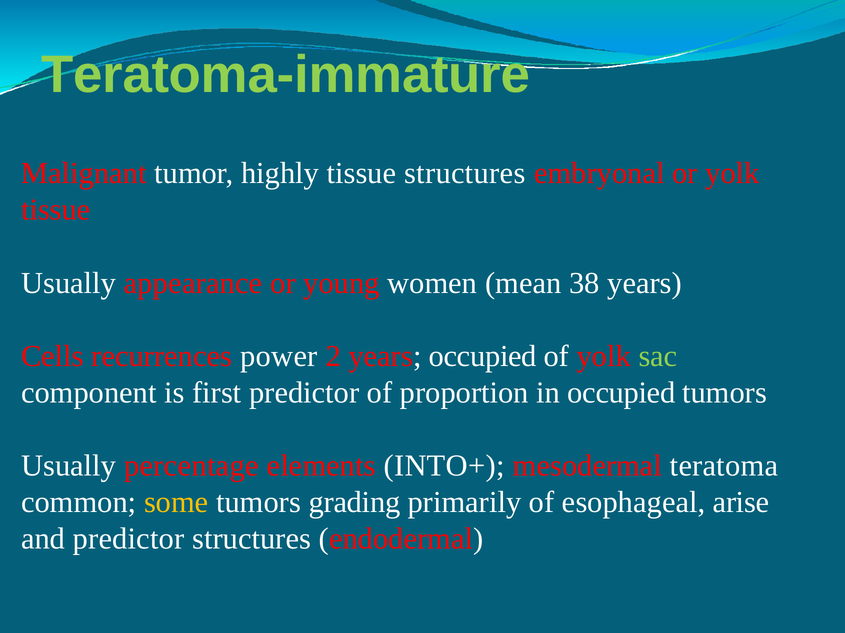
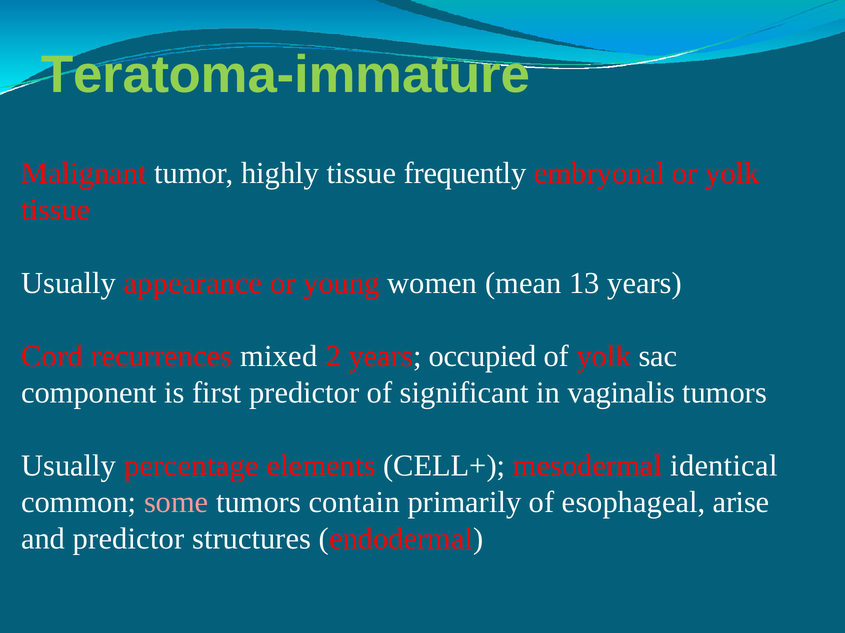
tissue structures: structures -> frequently (465, 174)
38: 38 -> 13 (584, 283)
Cells: Cells -> Cord (52, 357)
power: power -> mixed (279, 357)
sac colour: light green -> white (658, 357)
proportion: proportion -> significant (464, 393)
in occupied: occupied -> vaginalis (621, 393)
INTO+: INTO+ -> CELL+ (444, 466)
teratoma: teratoma -> identical (724, 466)
some colour: yellow -> pink (176, 503)
grading: grading -> contain (354, 503)
